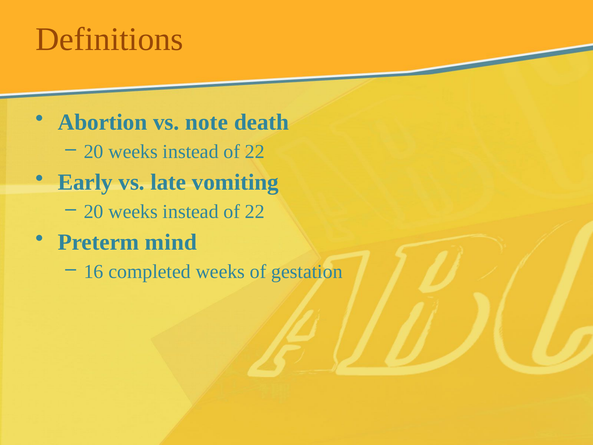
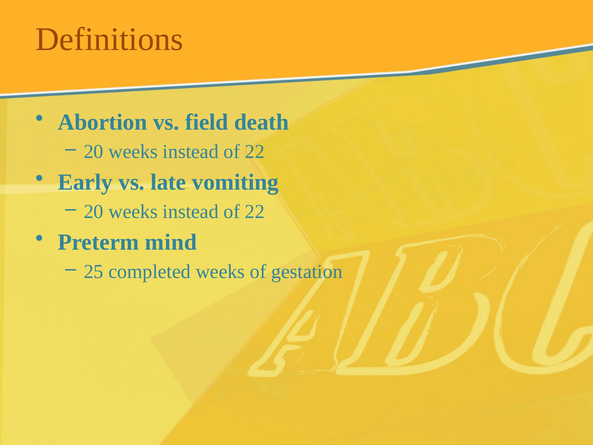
note: note -> field (207, 122)
16: 16 -> 25 (94, 272)
